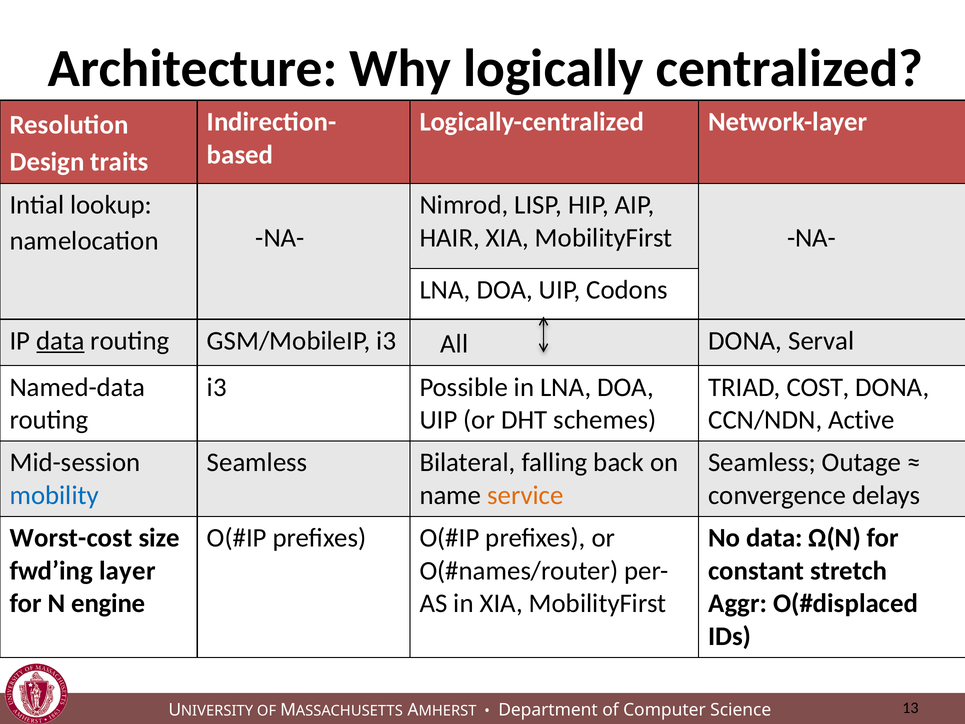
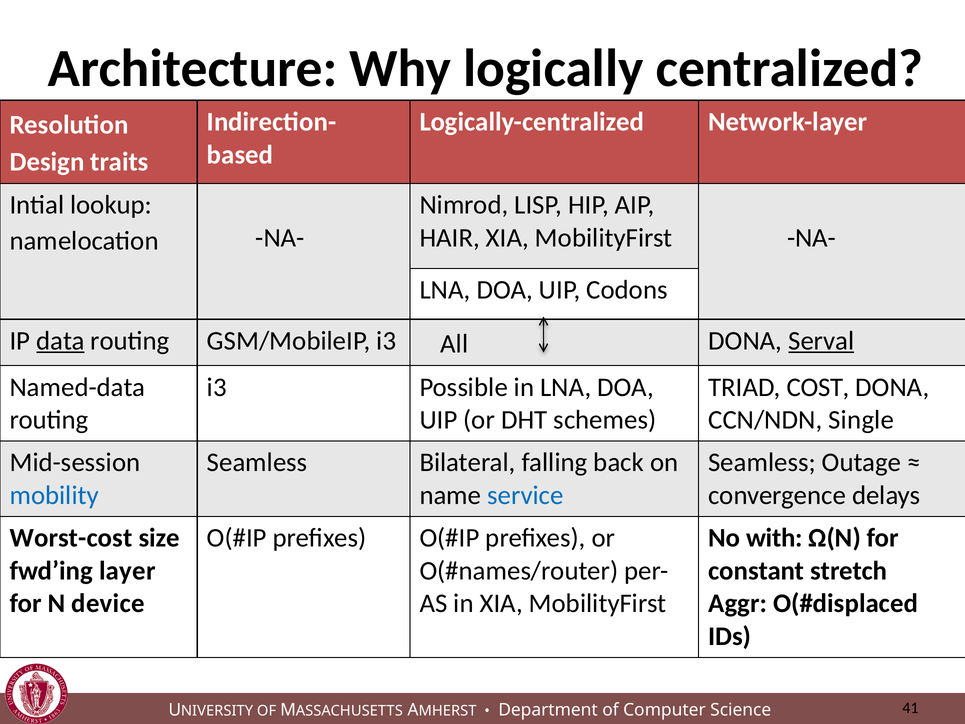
Serval underline: none -> present (821, 341)
Active: Active -> Single (861, 420)
service colour: orange -> blue (525, 495)
No data: data -> with (774, 538)
engine: engine -> device (108, 603)
13: 13 -> 41 (910, 708)
